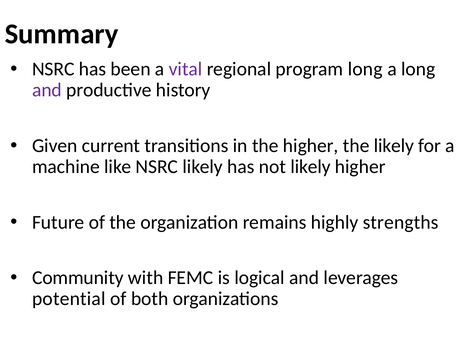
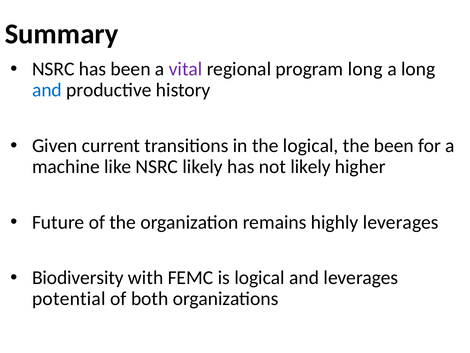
and colour: purple -> blue (47, 90)
the higher: higher -> logical (311, 145)
the likely: likely -> been (394, 145)
highly strengths: strengths -> leverages (401, 222)
Community: Community -> Biodiversity (78, 277)
